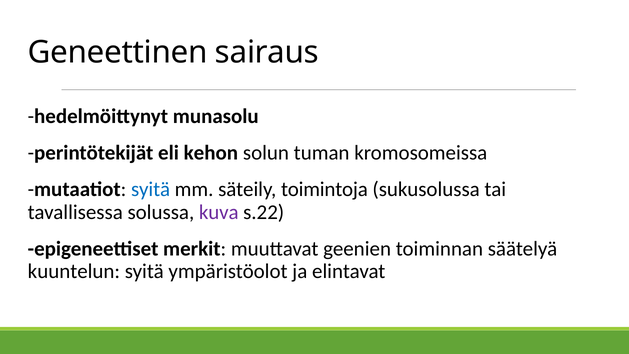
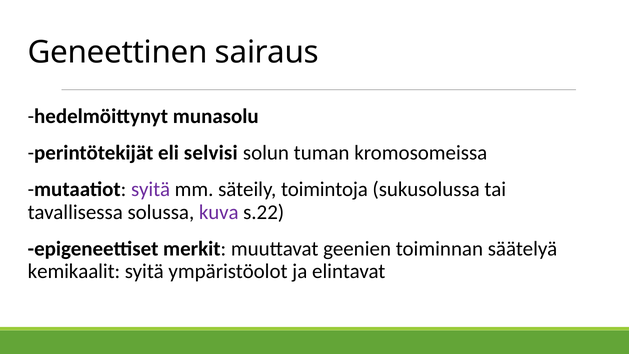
kehon: kehon -> selvisi (211, 153)
syitä colour: blue -> purple (151, 189)
kuuntelun: kuuntelun -> kemikaalit (74, 271)
